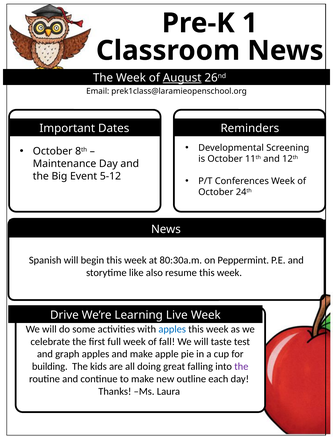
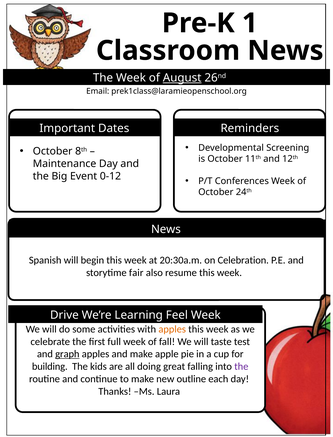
5-12: 5-12 -> 0-12 (110, 176)
80:30a.m: 80:30a.m -> 20:30a.m (181, 260)
Peppermint: Peppermint -> Celebration (243, 260)
like: like -> fair (136, 273)
Live: Live -> Feel (177, 315)
apples colour: blue -> orange (172, 329)
graph underline: none -> present (67, 354)
